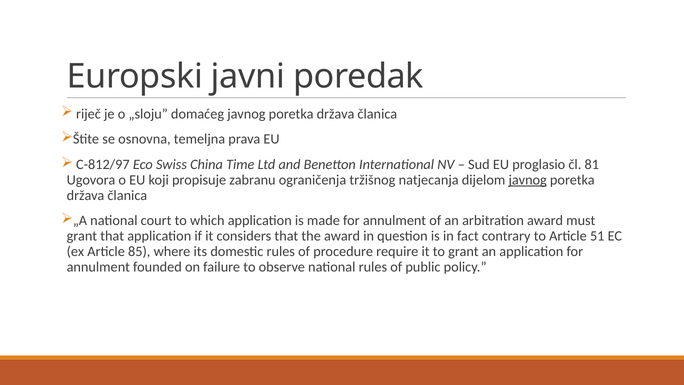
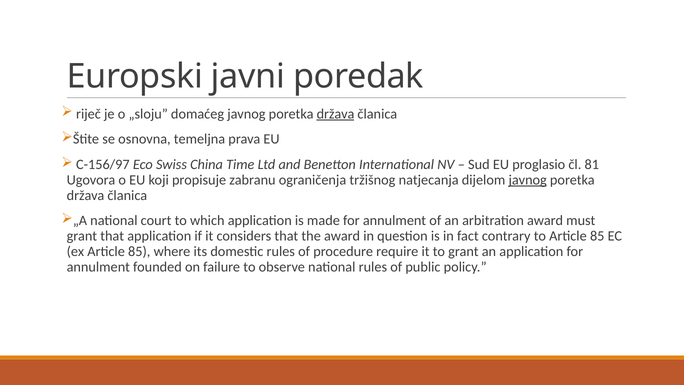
država underline: none -> present (336, 114)
C-812/97: C-812/97 -> C-156/97 (103, 164)
to Article 51: 51 -> 85 (597, 236)
